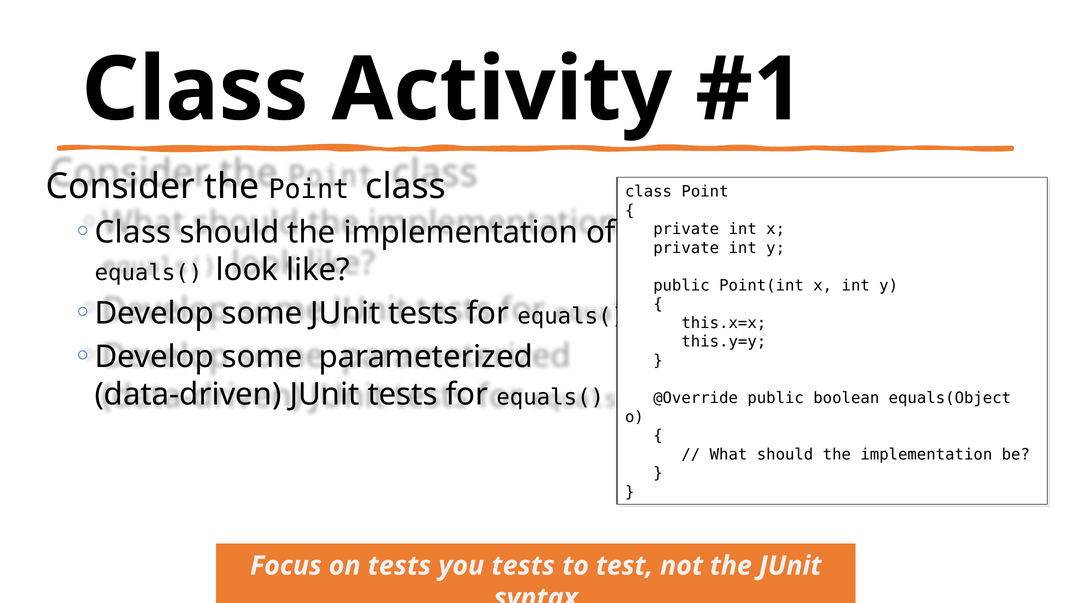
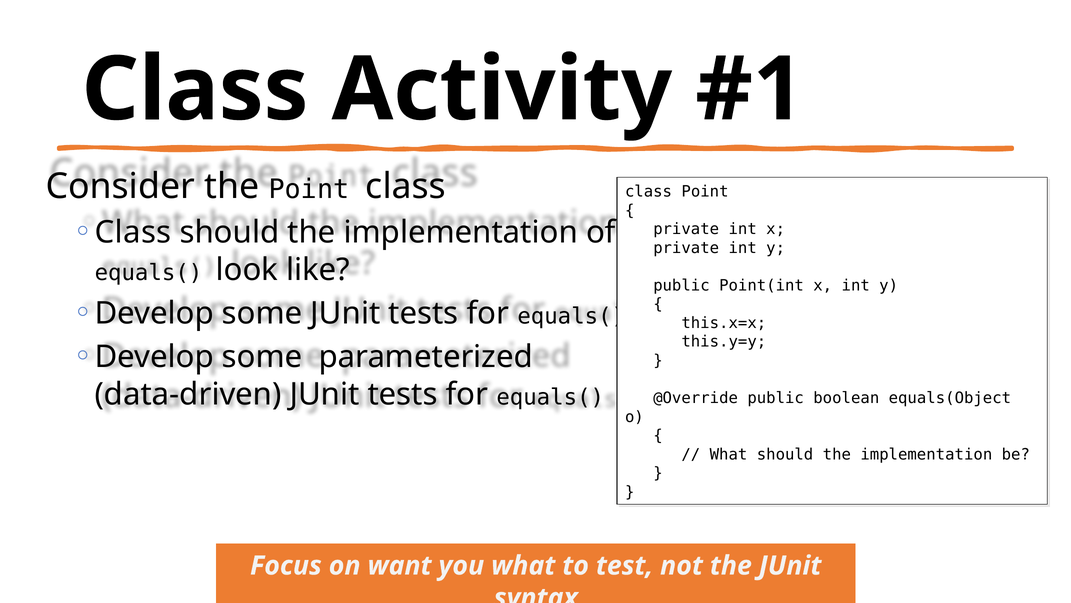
on tests: tests -> want (400, 565)
you tests: tests -> what (523, 565)
